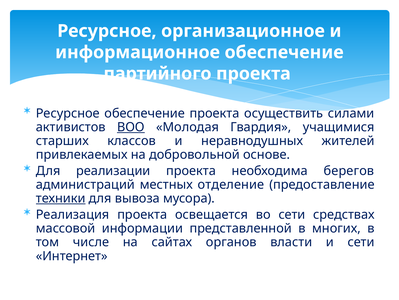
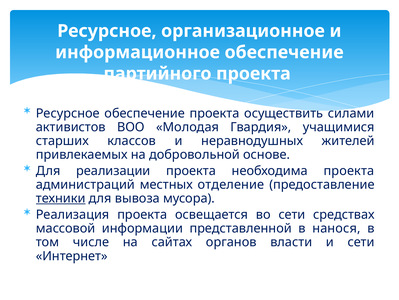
ВОО underline: present -> none (131, 127)
необходима берегов: берегов -> проекта (349, 170)
многих: многих -> нанося (336, 228)
